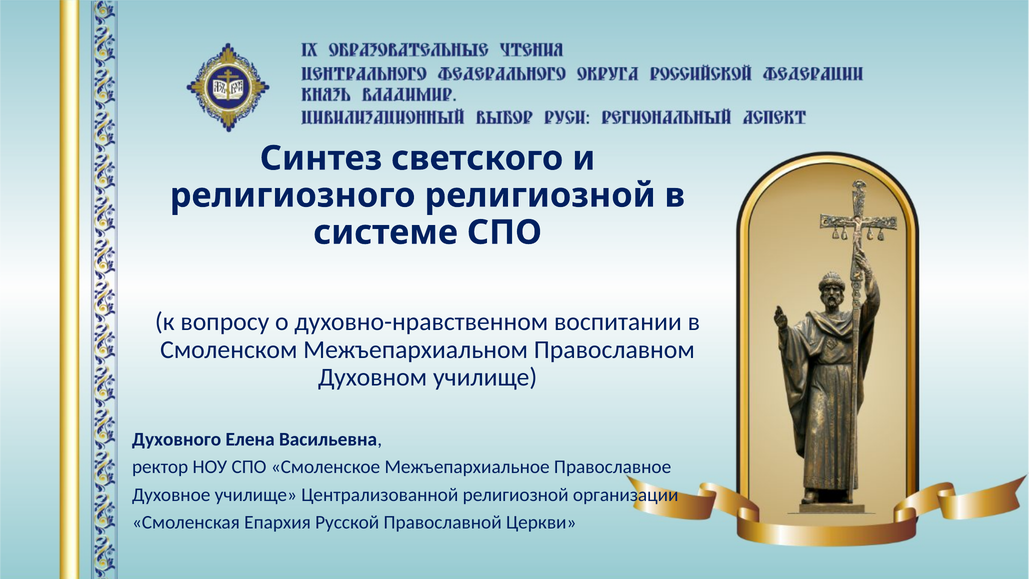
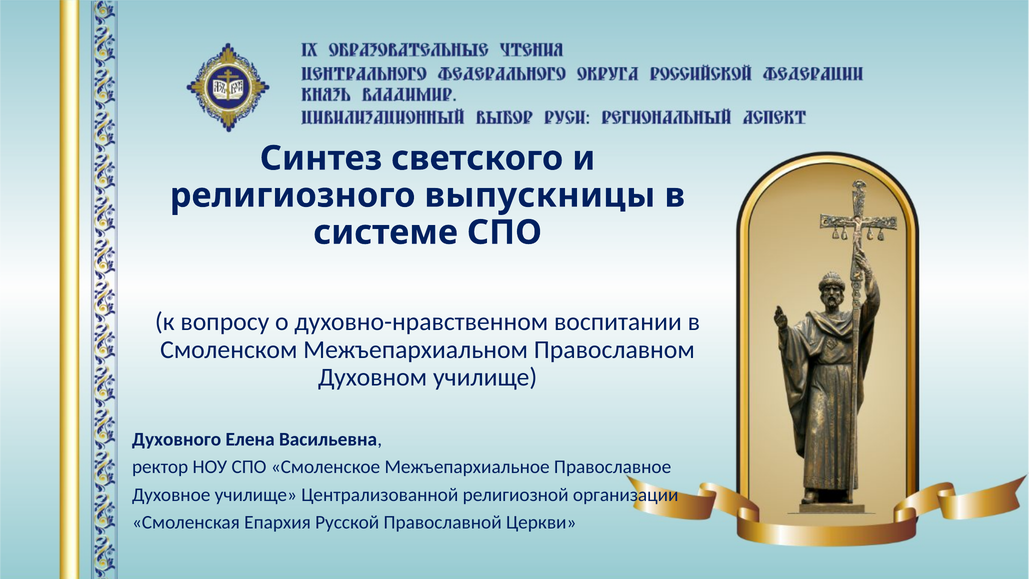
религиозного религиозной: религиозной -> выпускницы (540, 195)
